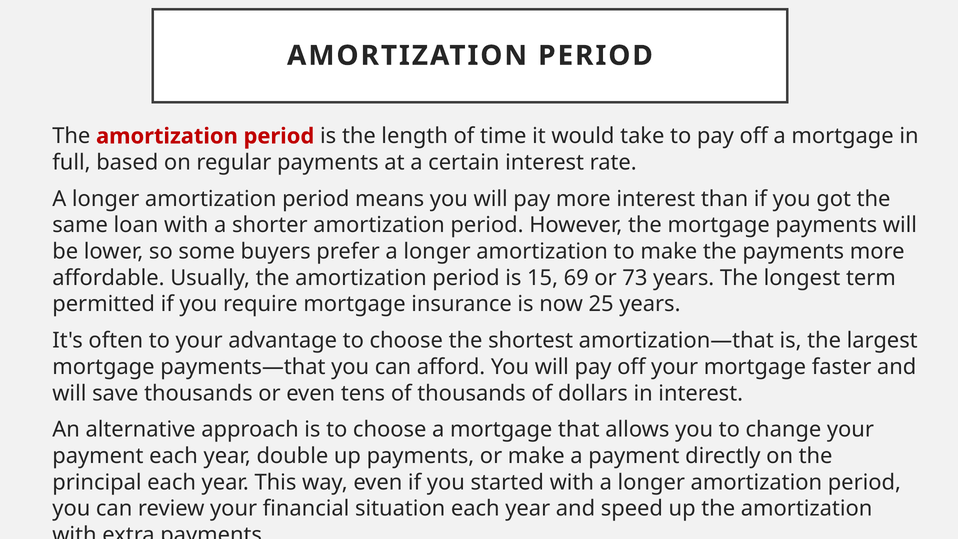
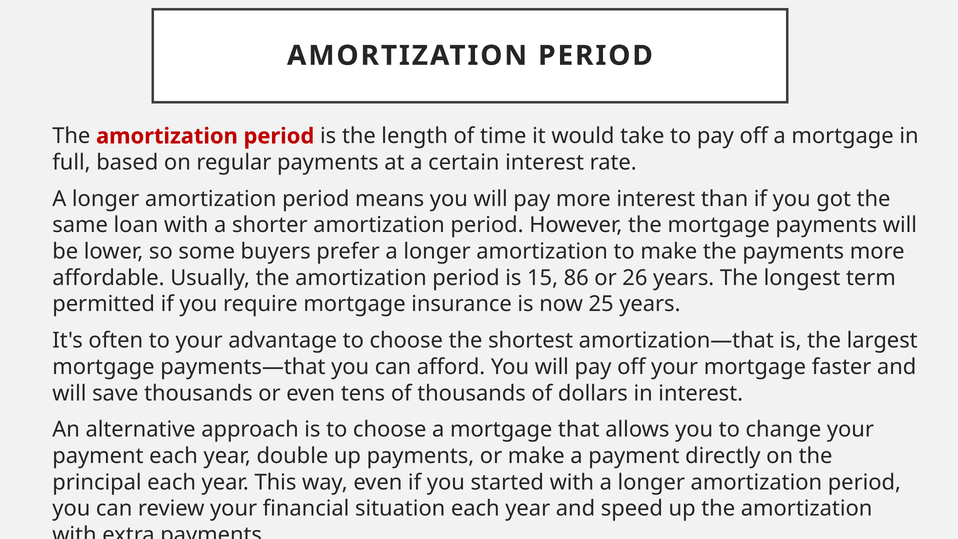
69: 69 -> 86 (576, 278)
73: 73 -> 26 (635, 278)
